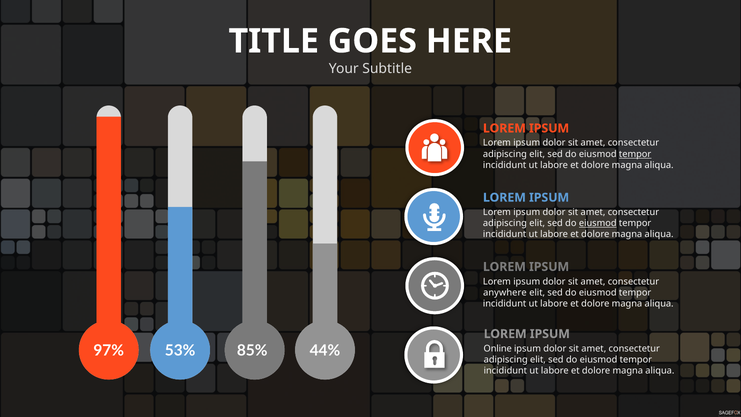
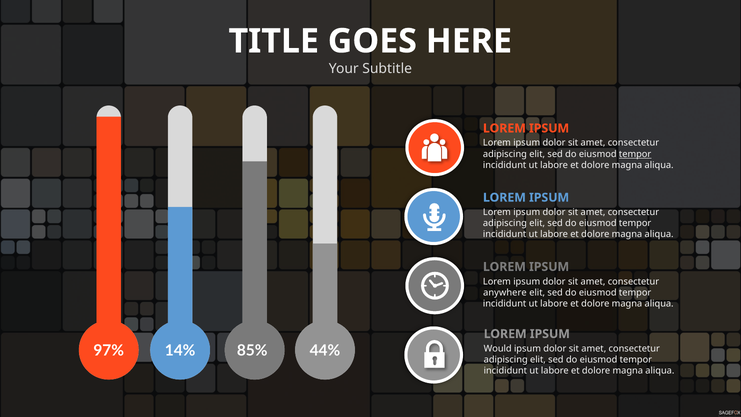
eiusmod underline: present -> none (598, 223)
53%: 53% -> 14% (180, 351)
Online: Online -> Would (498, 348)
